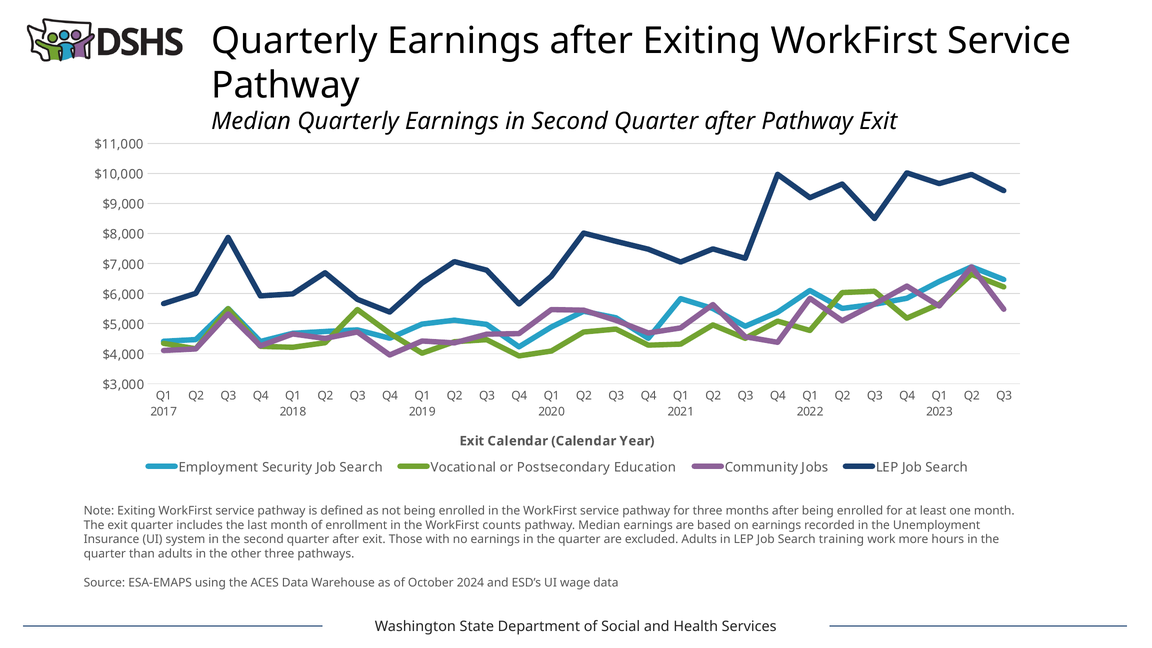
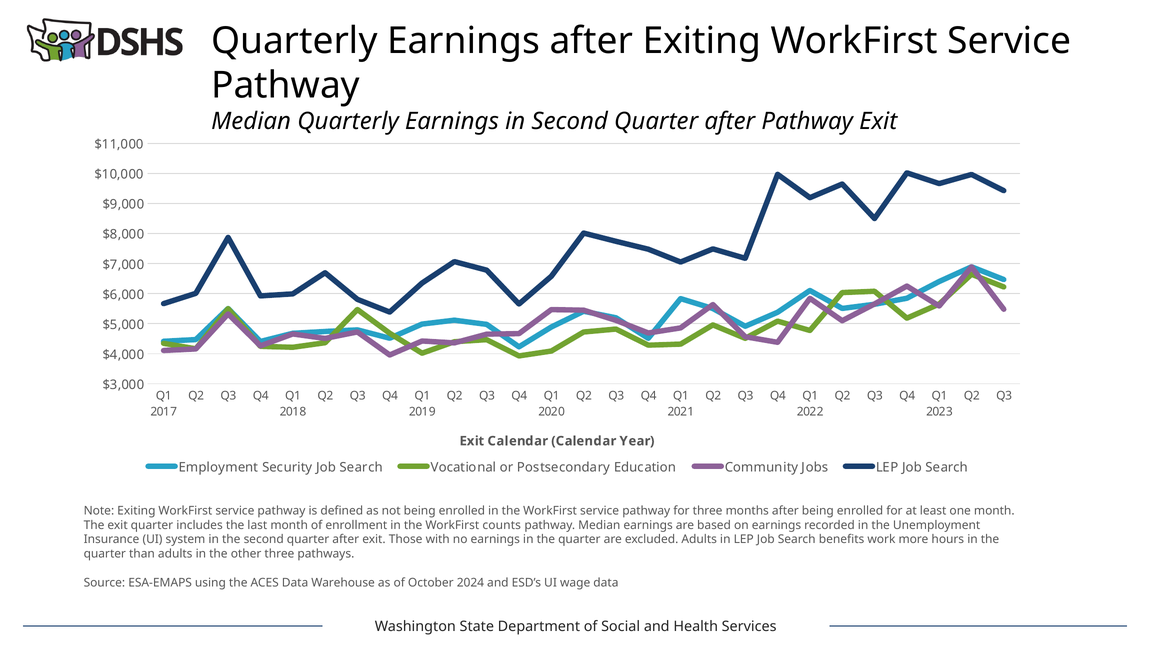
training: training -> benefits (842, 539)
